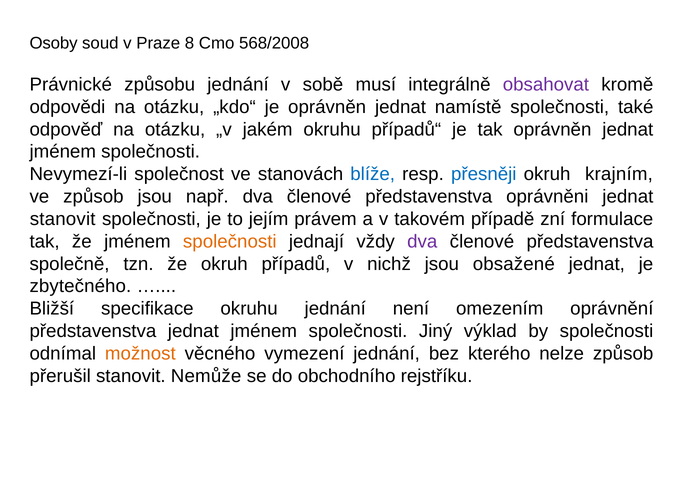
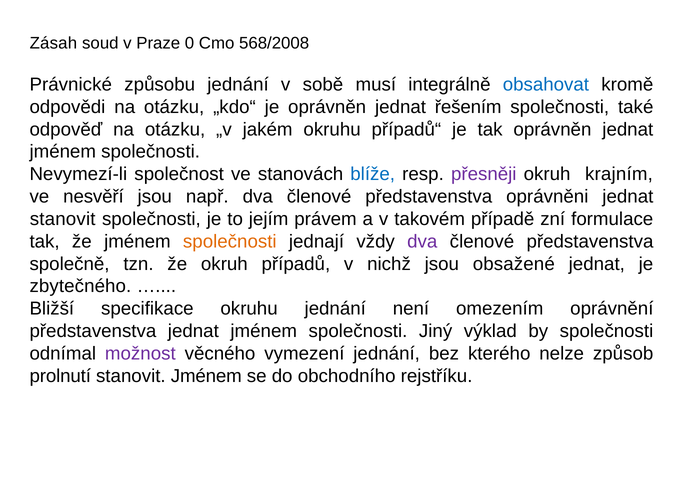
Osoby: Osoby -> Zásah (53, 43)
8: 8 -> 0 (190, 43)
obsahovat colour: purple -> blue (546, 85)
namístě: namístě -> řešením (468, 107)
přesněji colour: blue -> purple (484, 174)
ve způsob: způsob -> nesvěří (93, 197)
možnost colour: orange -> purple (140, 354)
přerušil: přerušil -> prolnutí (60, 376)
stanovit Nemůže: Nemůže -> Jménem (206, 376)
